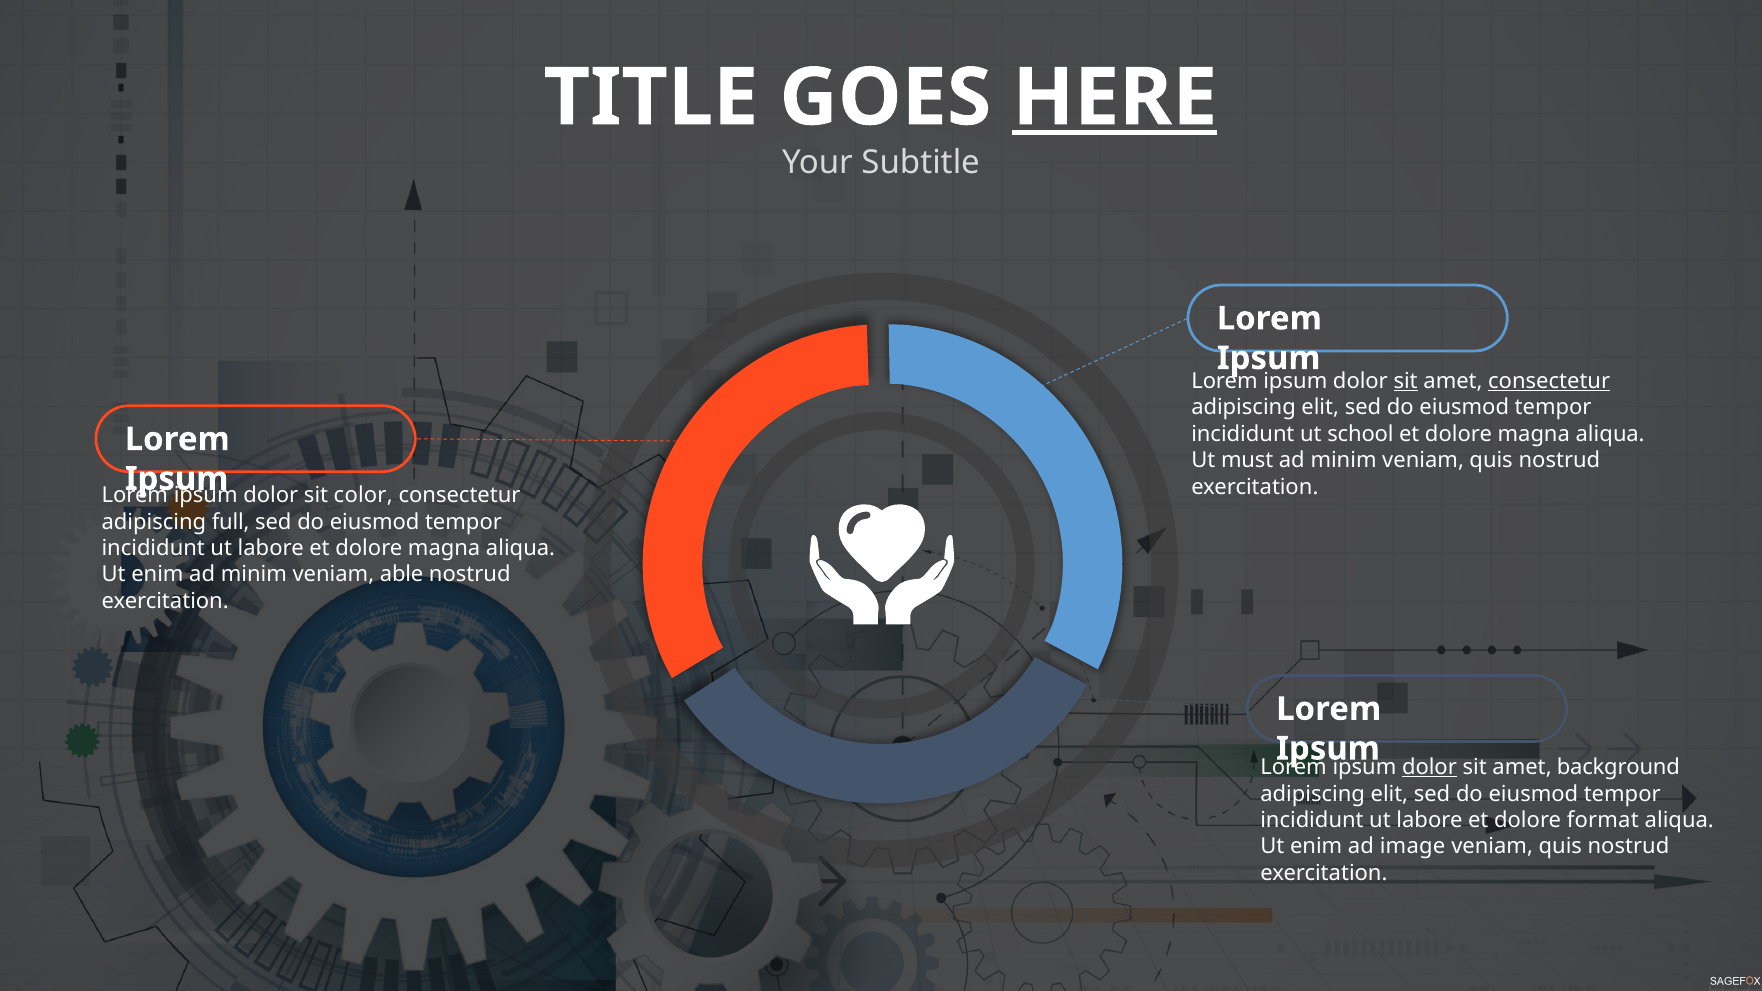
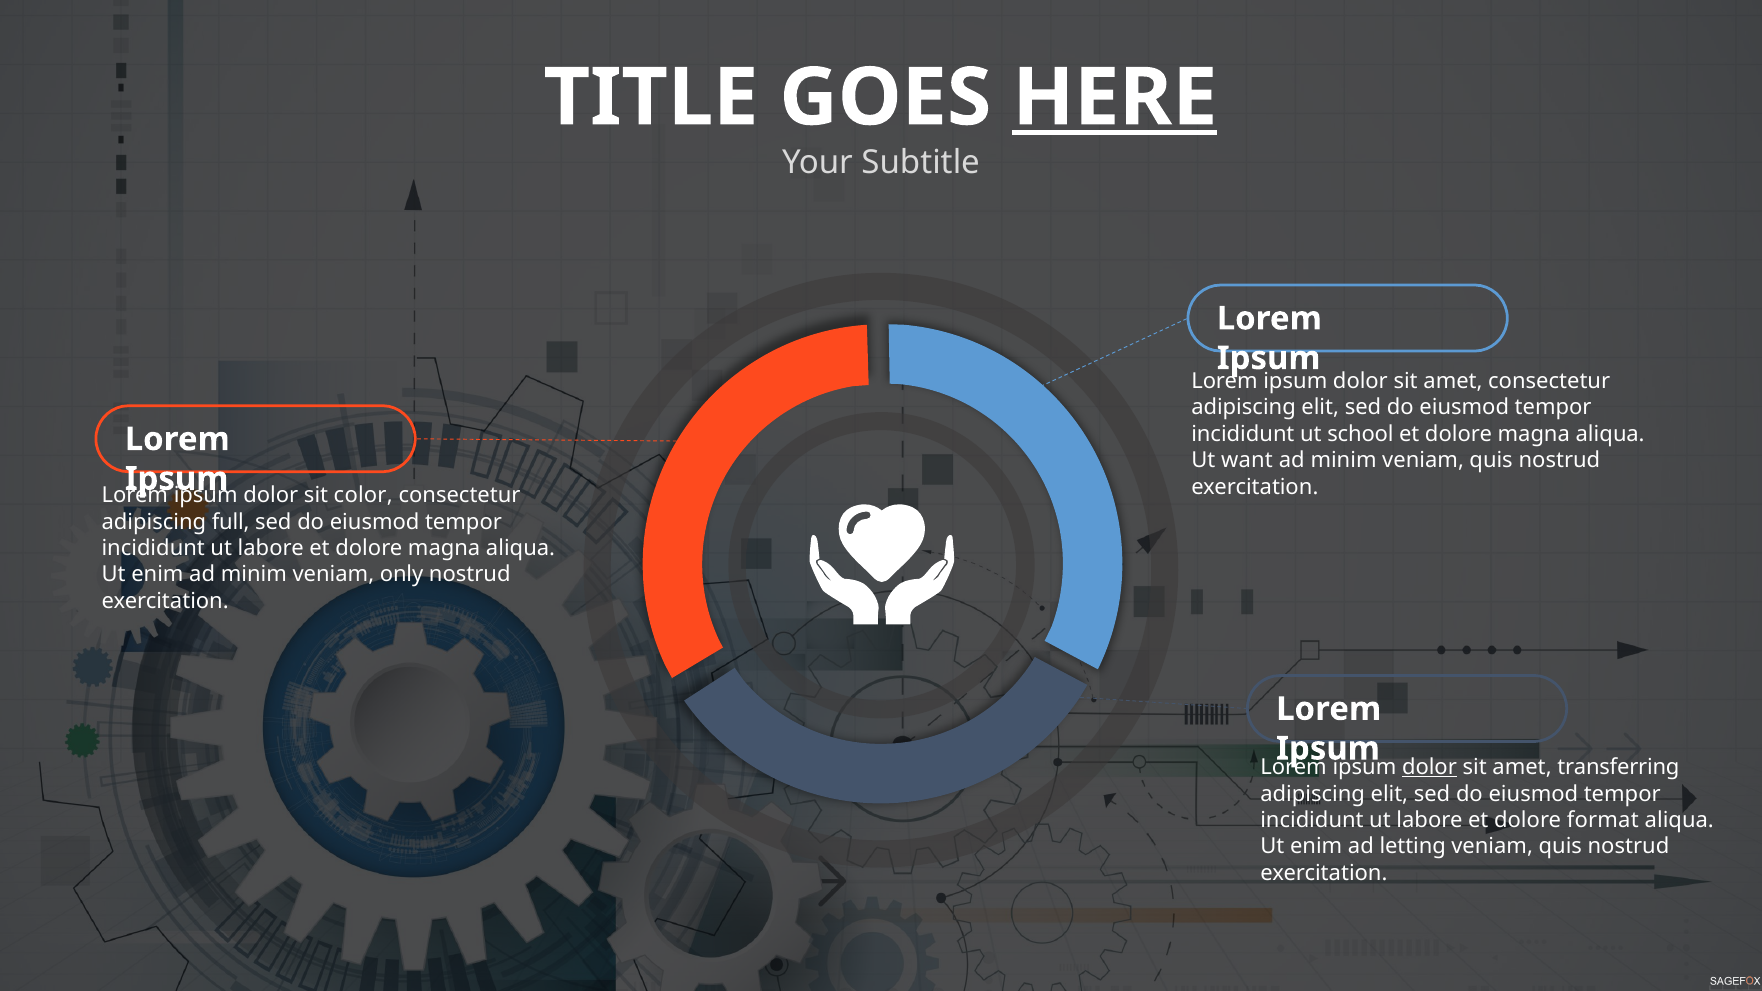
sit underline: present -> none (1406, 381)
consectetur underline: present -> none (1549, 381)
must: must -> want (1247, 460)
able: able -> only (402, 575)
background: background -> transferring (1618, 767)
image: image -> letting (1413, 847)
